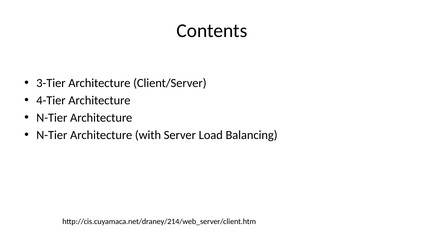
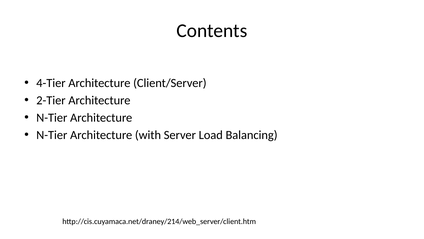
3-Tier: 3-Tier -> 4-Tier (51, 83)
4-Tier: 4-Tier -> 2-Tier (51, 100)
